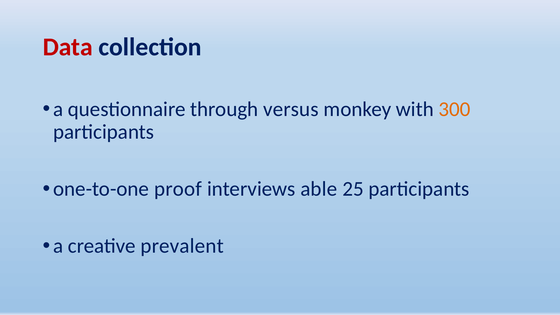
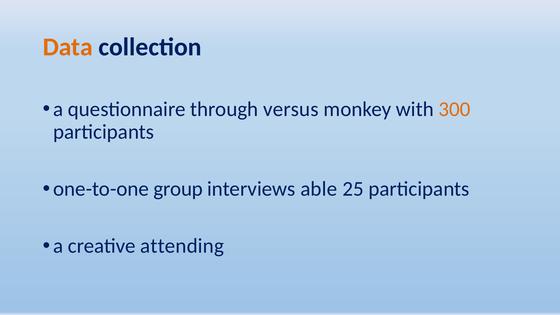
Data colour: red -> orange (68, 47)
proof: proof -> group (178, 189)
prevalent: prevalent -> attending (182, 246)
